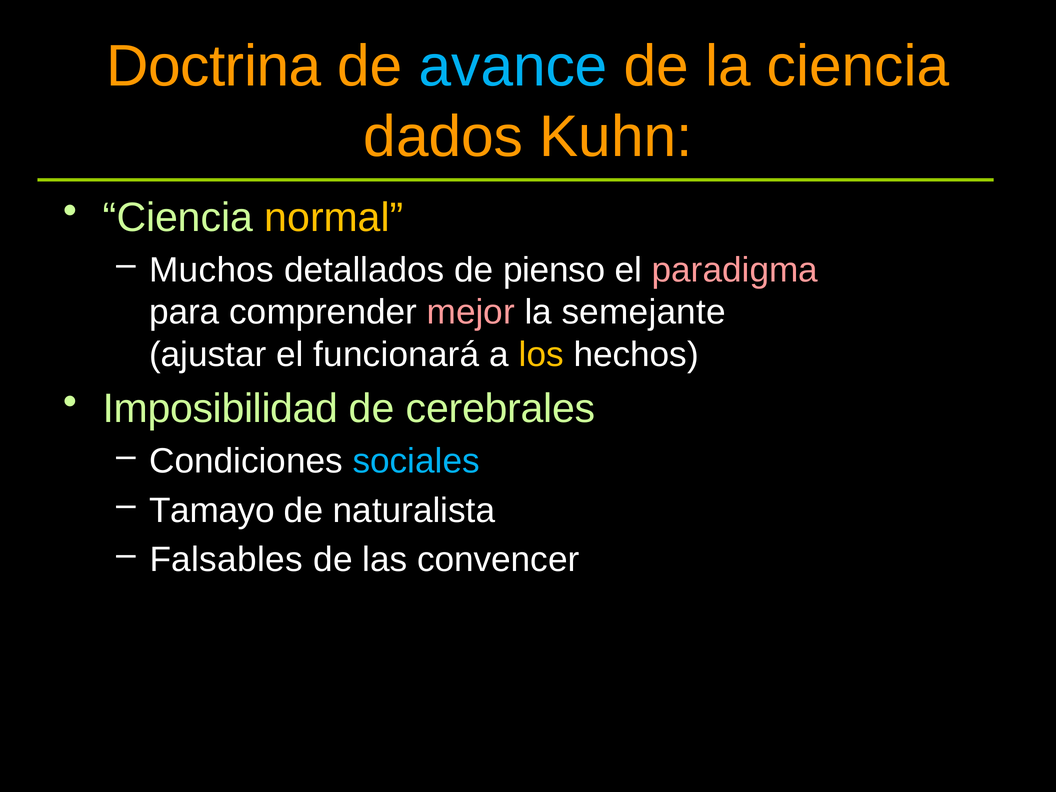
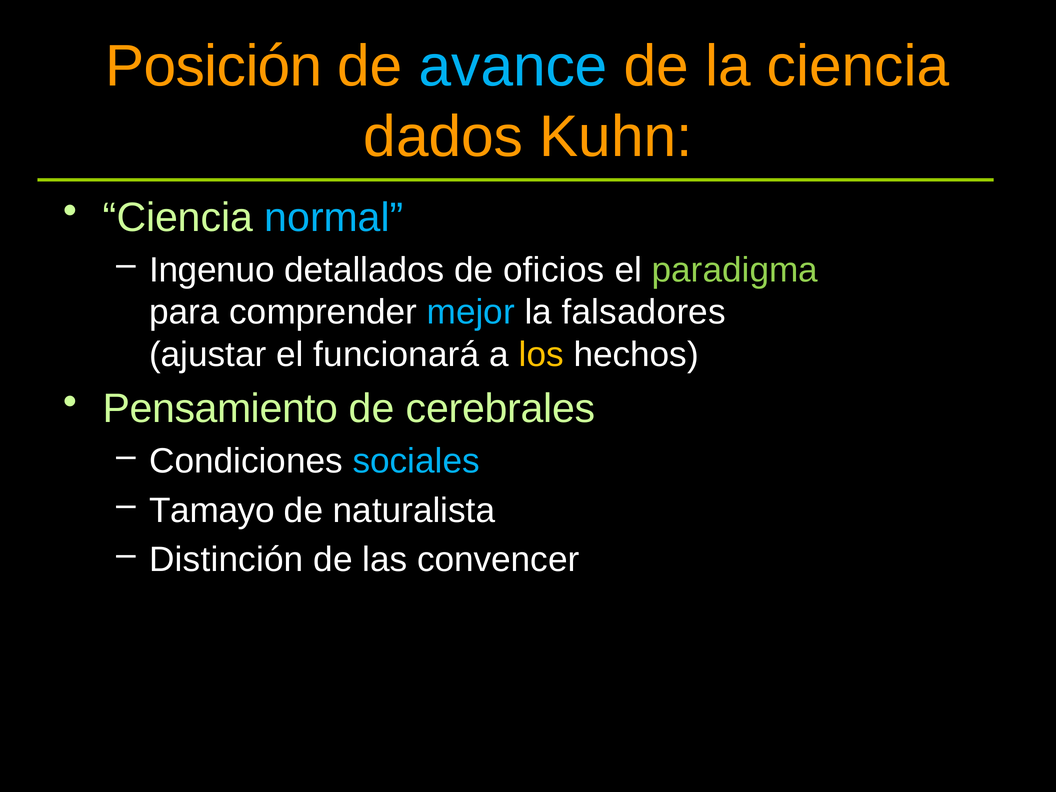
Doctrina: Doctrina -> Posición (214, 67)
normal colour: yellow -> light blue (334, 218)
Muchos: Muchos -> Ingenuo (212, 270)
pienso: pienso -> oficios (554, 270)
paradigma colour: pink -> light green (735, 270)
mejor colour: pink -> light blue (471, 312)
semejante: semejante -> falsadores (644, 312)
Imposibilidad: Imposibilidad -> Pensamiento (220, 409)
Falsables: Falsables -> Distinción (226, 560)
